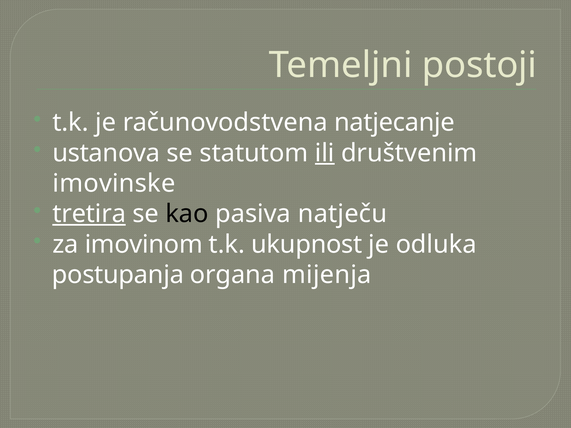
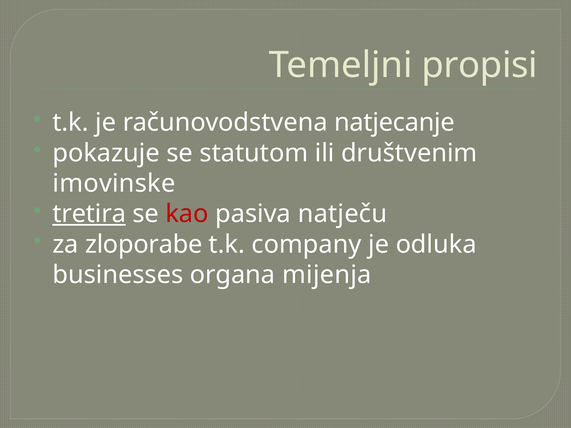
postoji: postoji -> propisi (480, 65)
ustanova: ustanova -> pokazuje (106, 153)
ili underline: present -> none (325, 153)
kao colour: black -> red (187, 214)
imovinom: imovinom -> zloporabe (144, 244)
ukupnost: ukupnost -> company (307, 244)
postupanja: postupanja -> businesses (118, 275)
